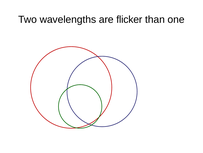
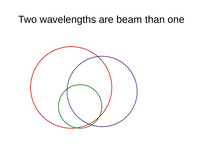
flicker: flicker -> beam (129, 19)
